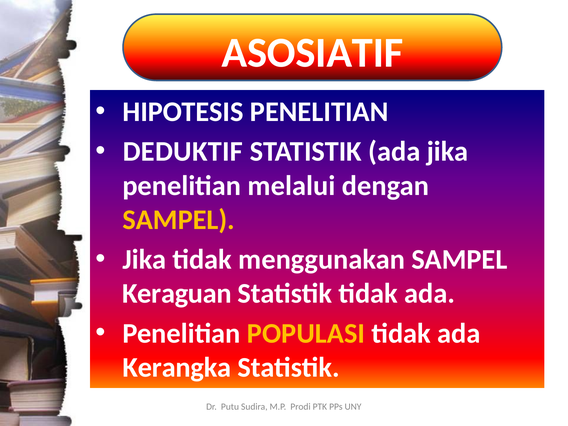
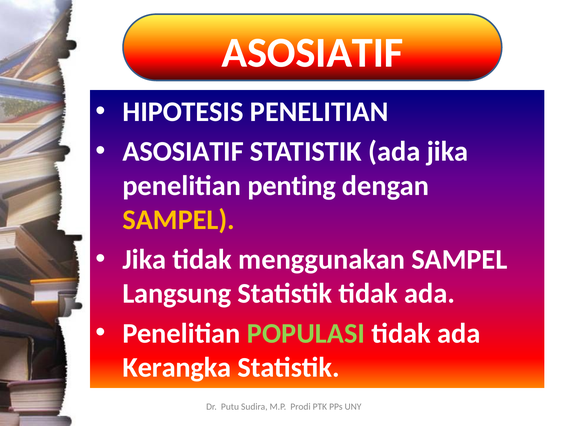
DEDUKTIF: DEDUKTIF -> ASOSIATIF (183, 152)
melalui: melalui -> penting (292, 186)
Keraguan: Keraguan -> Langsung (177, 294)
POPULASI colour: yellow -> light green (306, 333)
